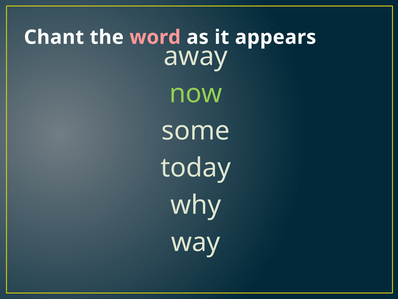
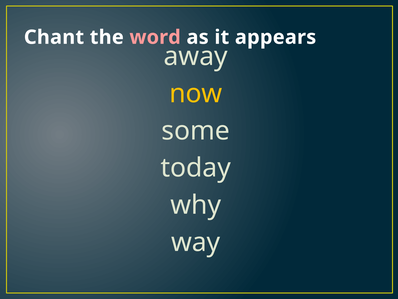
now colour: light green -> yellow (196, 93)
